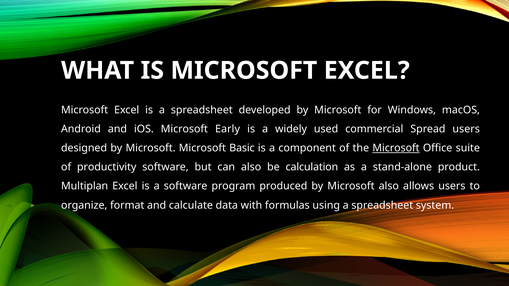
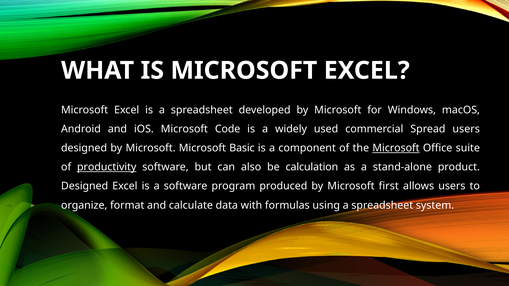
Early: Early -> Code (228, 129)
productivity underline: none -> present (107, 167)
Multiplan: Multiplan -> Designed (85, 186)
Microsoft also: also -> first (389, 186)
